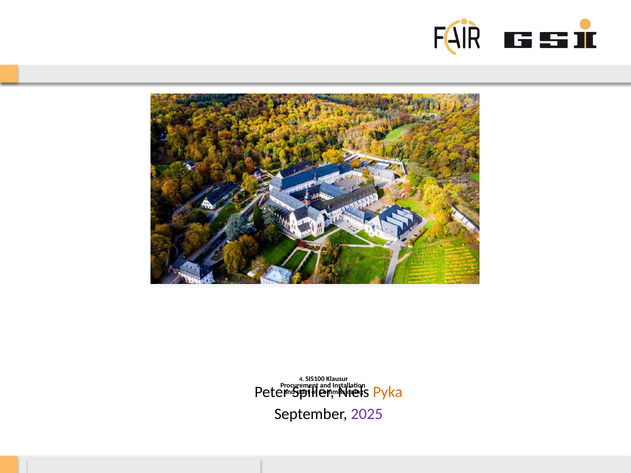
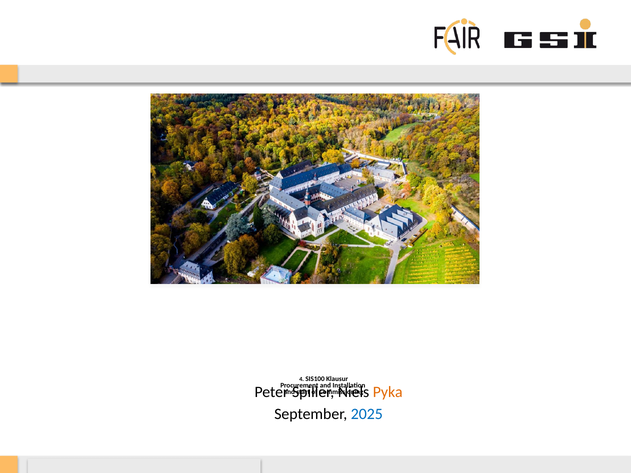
2025 colour: purple -> blue (367, 414)
